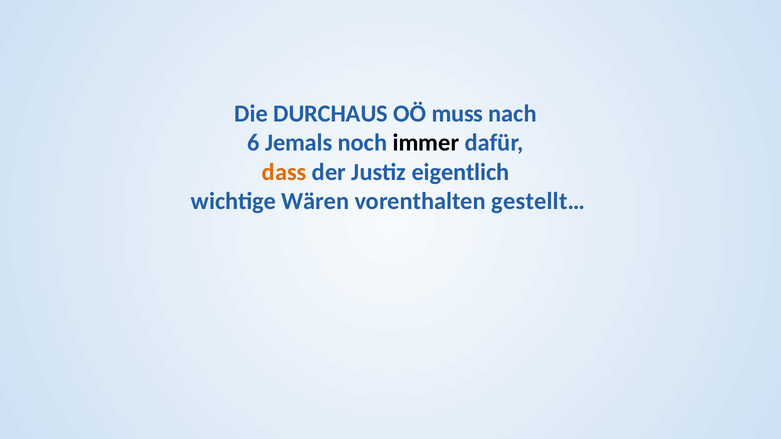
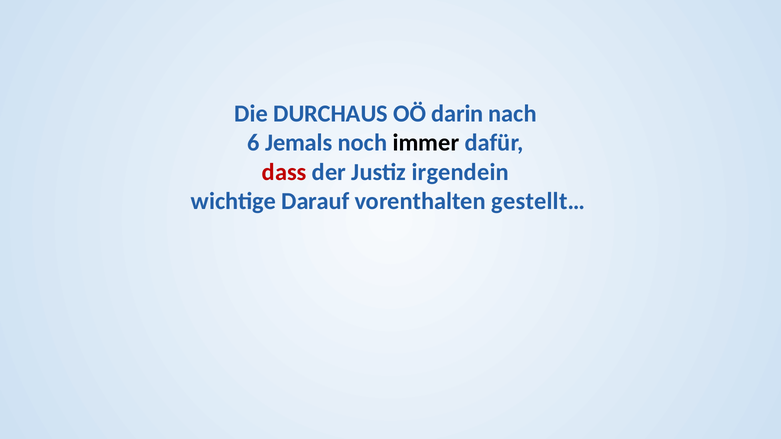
muss: muss -> darin (457, 114)
dass colour: orange -> red (284, 172)
eigentlich: eigentlich -> irgendein (460, 172)
Wären: Wären -> Darauf (315, 202)
